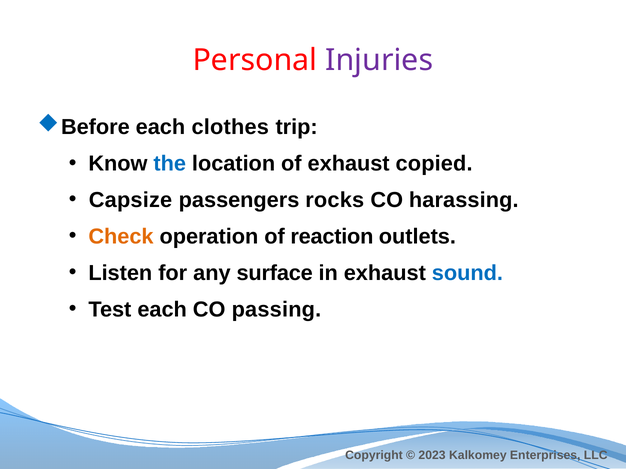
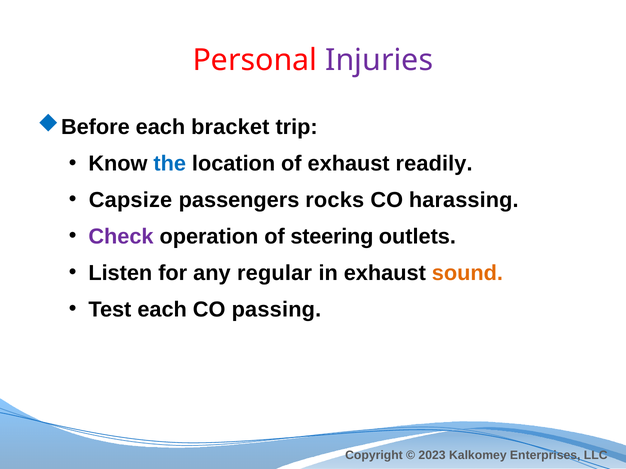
clothes: clothes -> bracket (230, 127)
copied: copied -> readily (434, 164)
Check colour: orange -> purple (121, 237)
reaction: reaction -> steering (332, 237)
surface: surface -> regular (274, 273)
sound colour: blue -> orange (467, 273)
